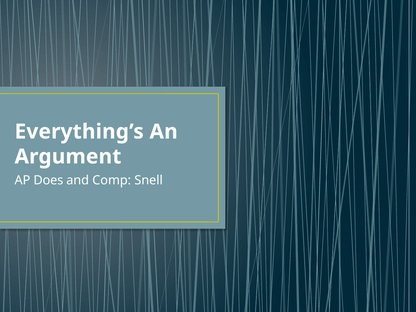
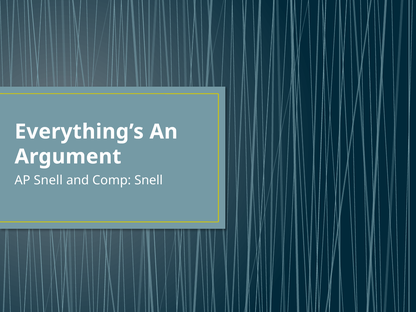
AP Does: Does -> Snell (48, 180)
